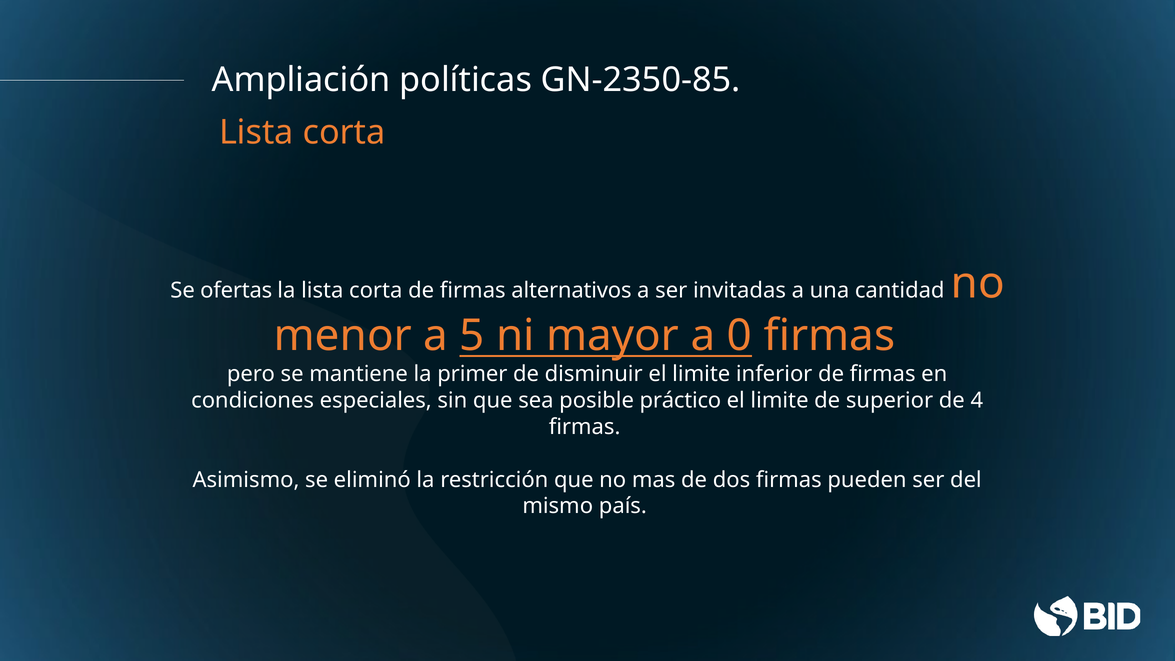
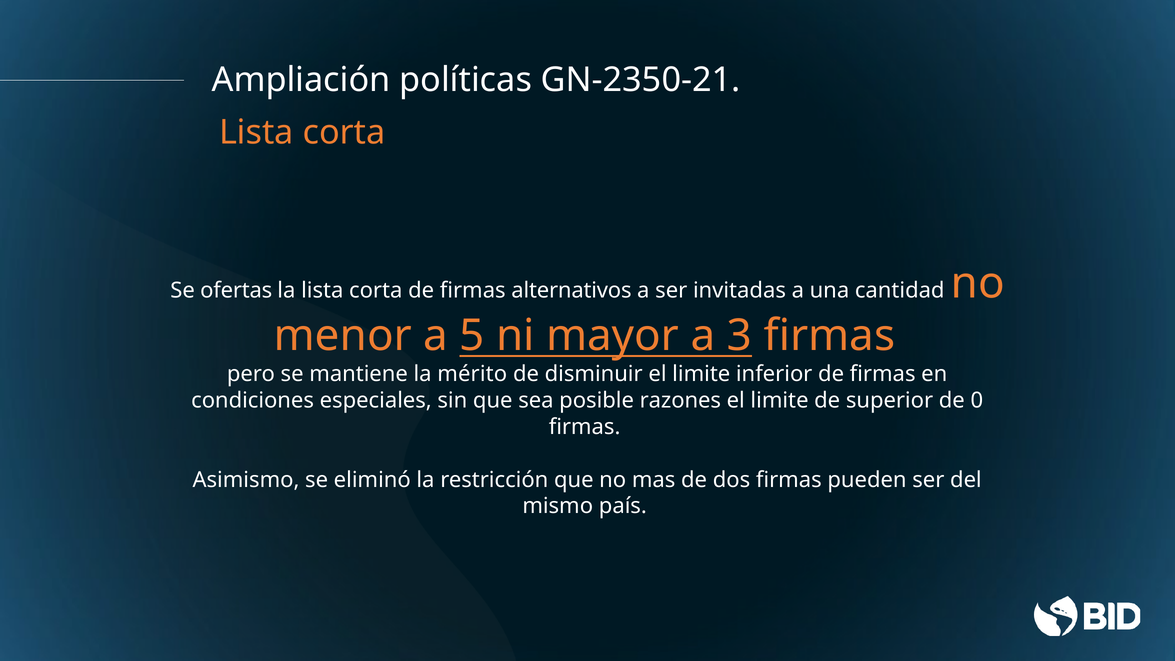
GN-2350-85: GN-2350-85 -> GN-2350-21 (641, 80)
0: 0 -> 3 (739, 336)
primer: primer -> mérito (472, 374)
práctico: práctico -> razones (680, 400)
4: 4 -> 0 (977, 400)
